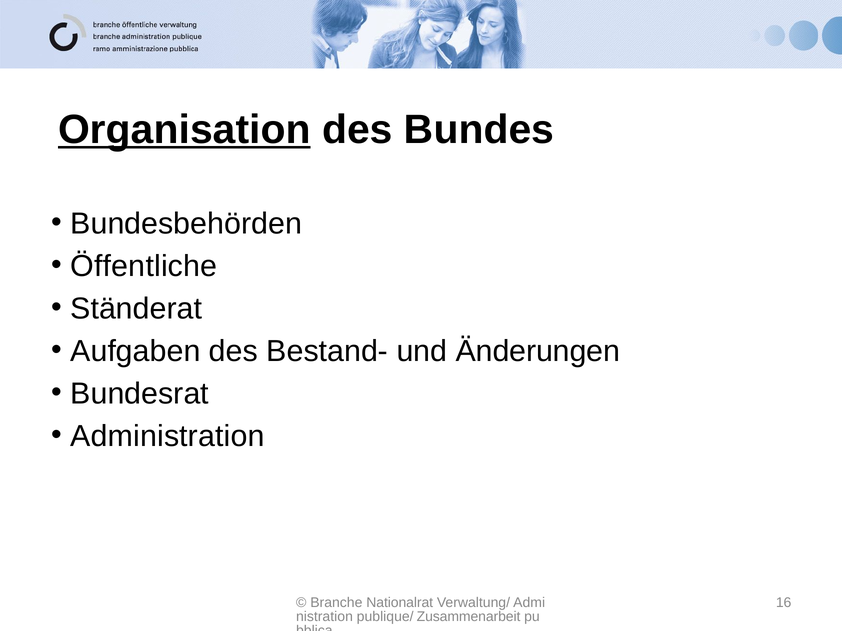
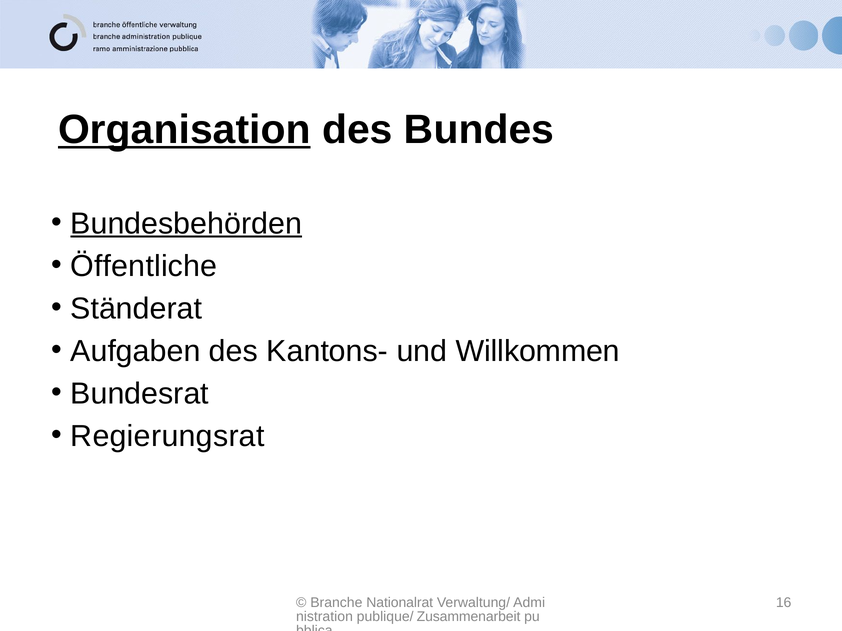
Bundesbehörden underline: none -> present (186, 224)
Bestand-: Bestand- -> Kantons- (327, 351)
Änderungen: Änderungen -> Willkommen (538, 351)
Administration: Administration -> Regierungsrat (167, 436)
